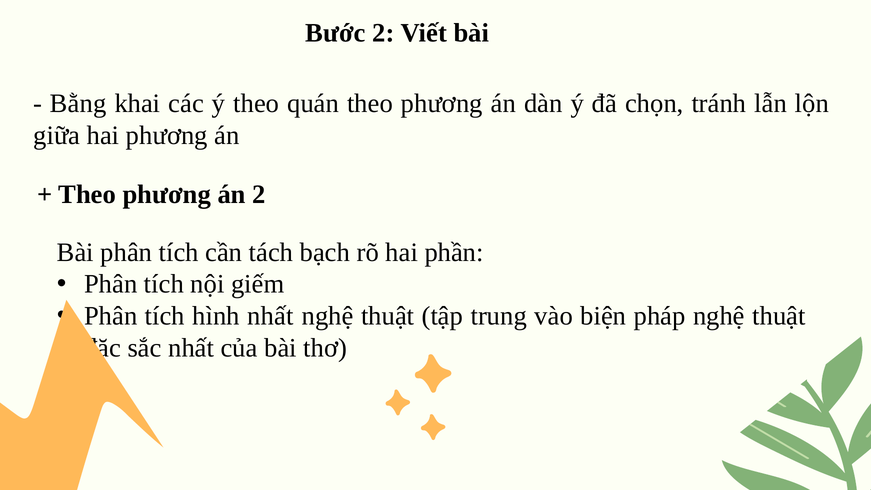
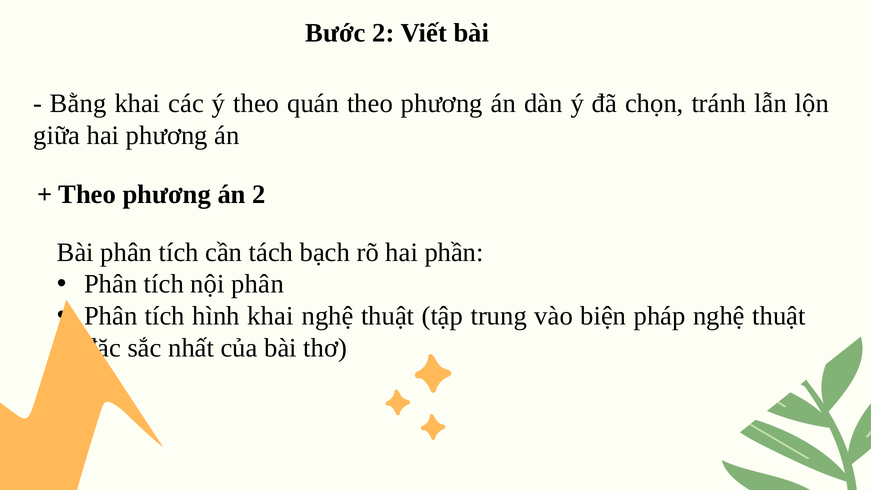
giếm: giếm -> phân (258, 284)
nhất: nhất -> khai (271, 316)
